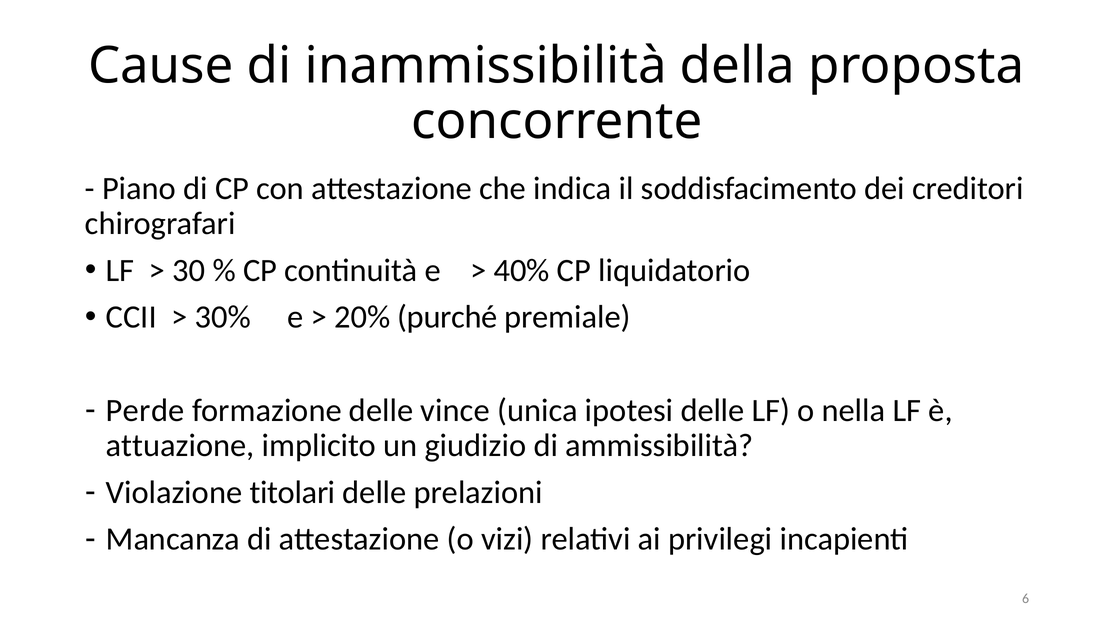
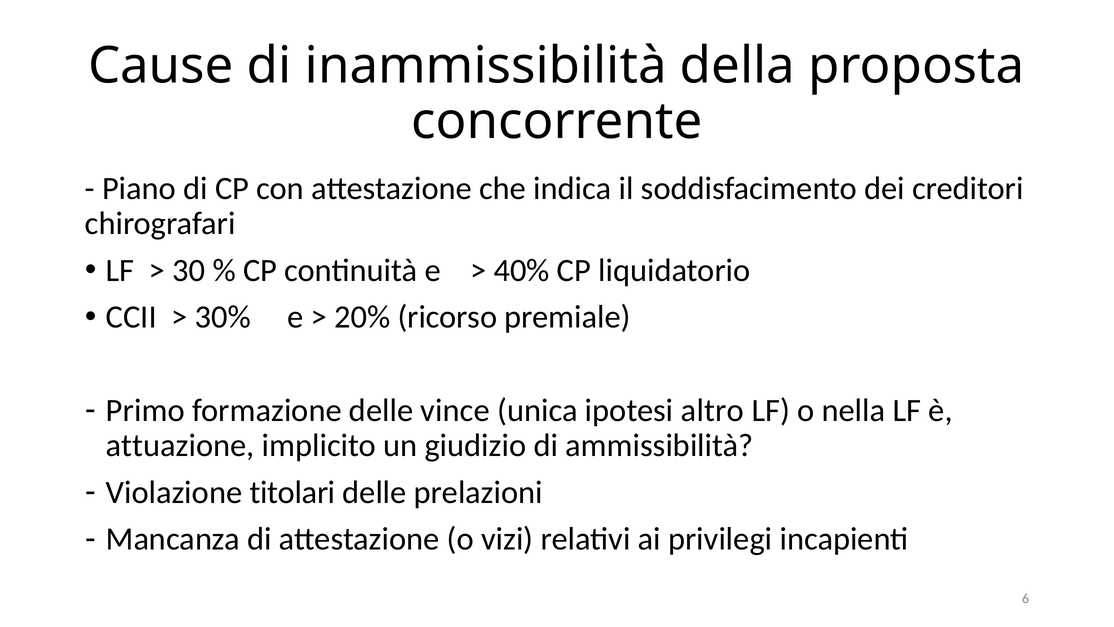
purché: purché -> ricorso (447, 317)
Perde: Perde -> Primo (145, 410)
ipotesi delle: delle -> altro (712, 410)
